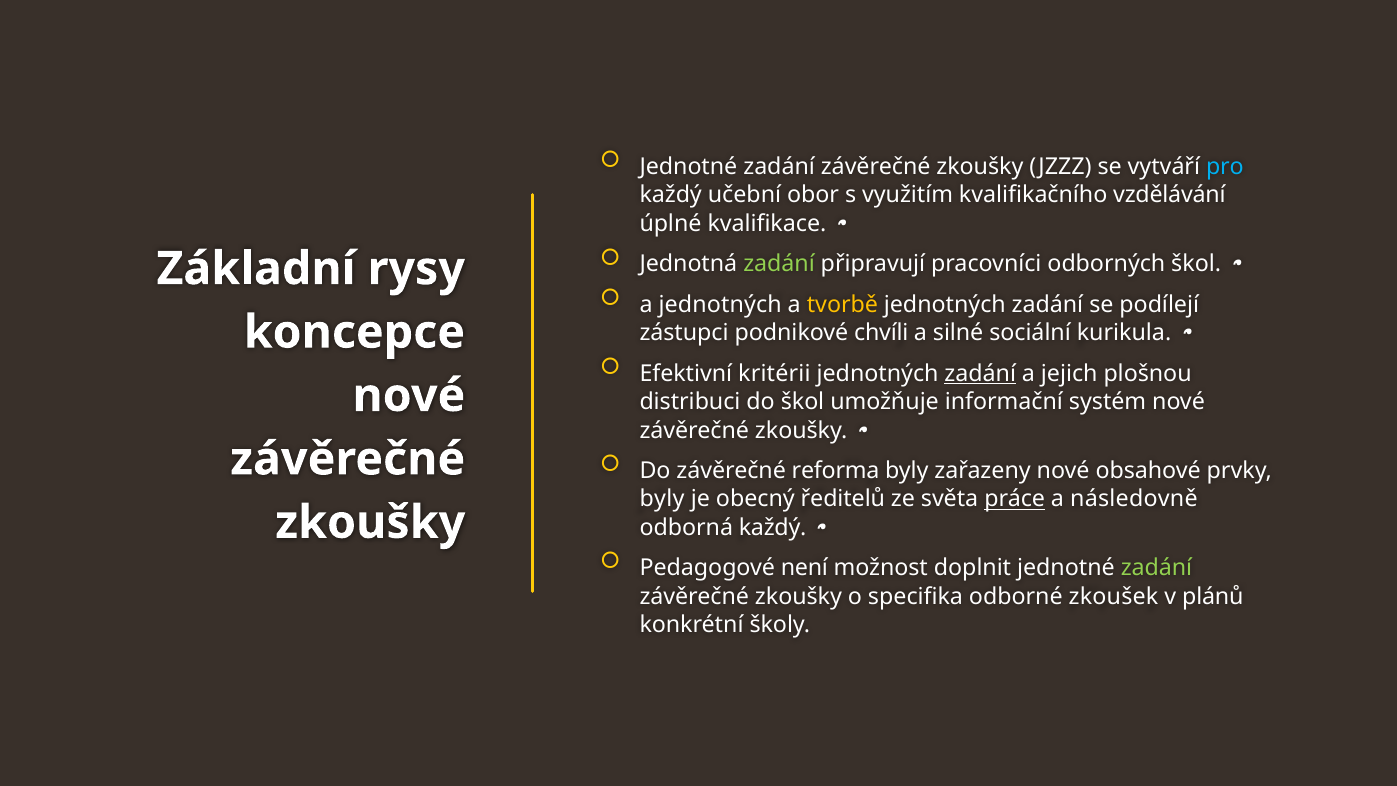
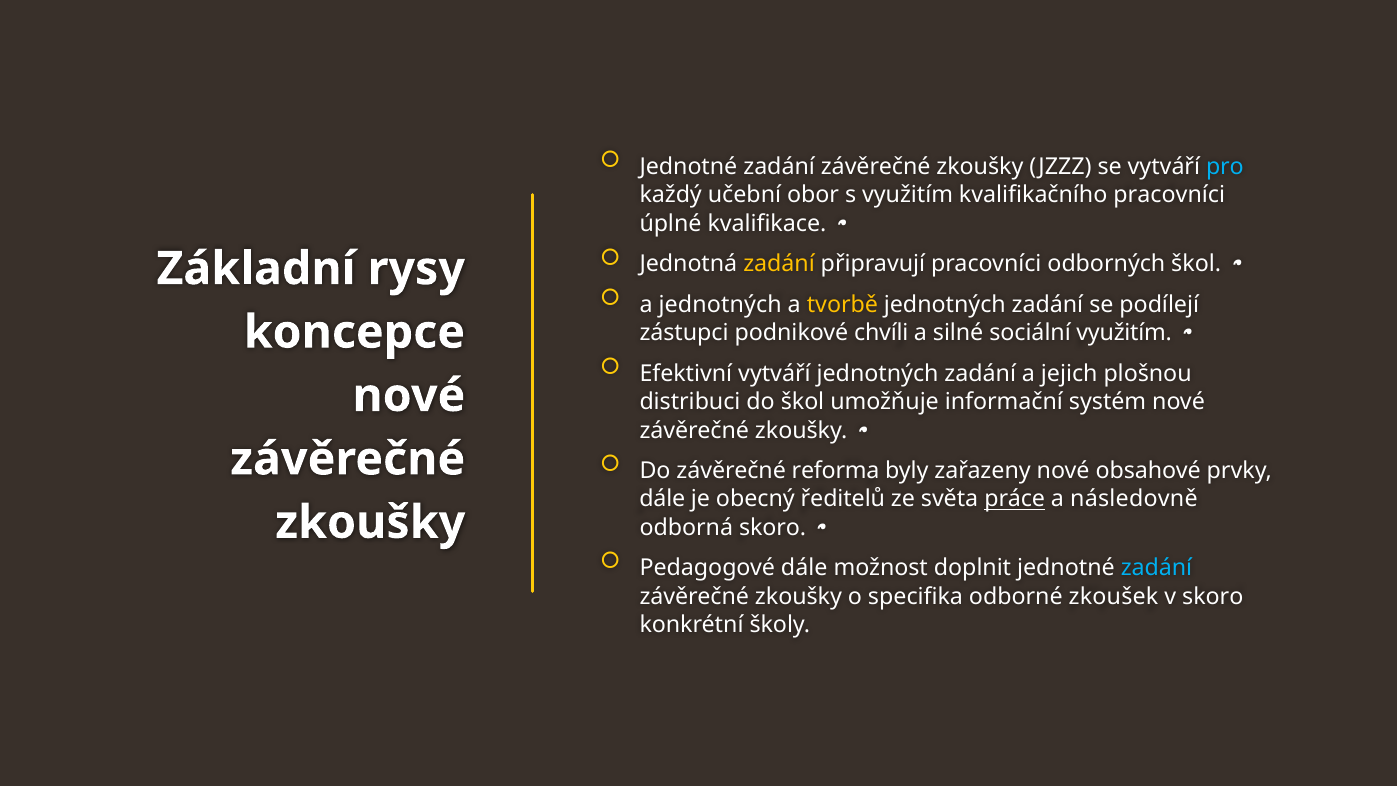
kvalifikačního vzdělávání: vzdělávání -> pracovníci (1169, 195)
zadání colour: light green -> yellow (779, 264)
sociální kurikula: kurikula -> využitím (1124, 333)
Efektivní kritérii: kritérii -> vytváří (774, 373)
zadání underline: present -> none (980, 373)
byly: byly -> dále (662, 499)
odborná každý: každý -> skoro (773, 527)
Pedagogové není: není -> dále (804, 568)
zadání colour: light green -> light blue (1156, 568)
v plánů: plánů -> skoro (1213, 596)
